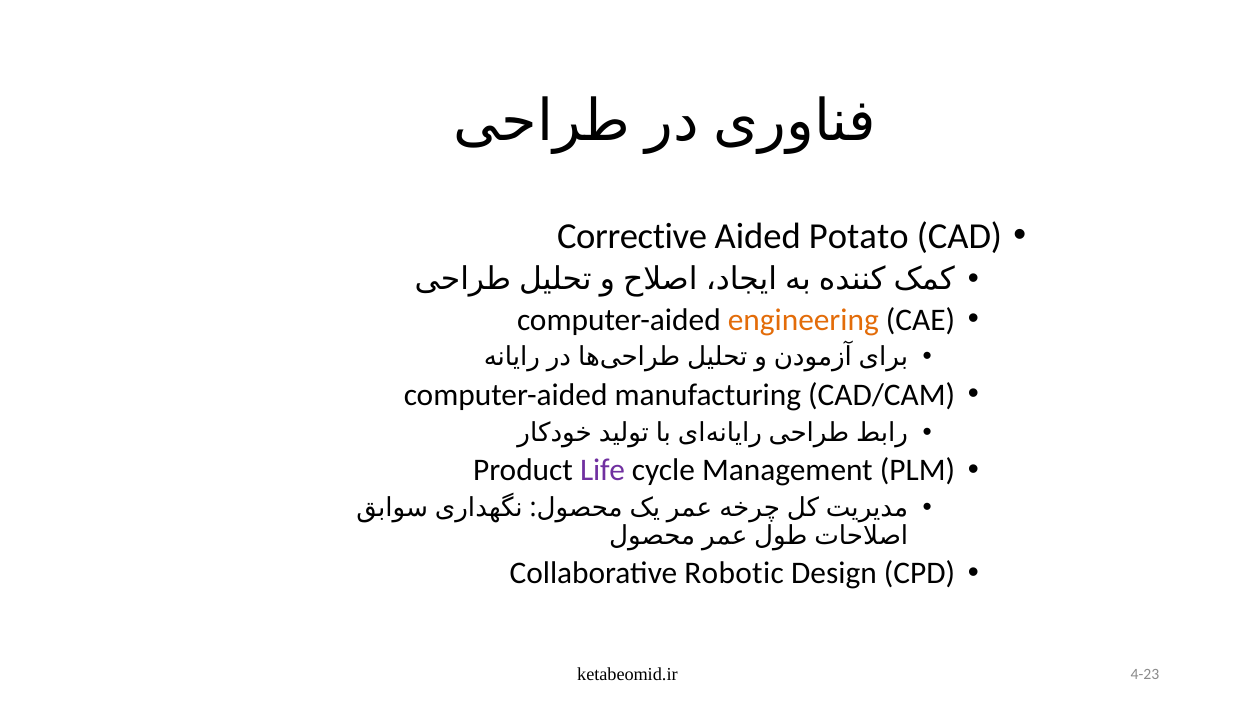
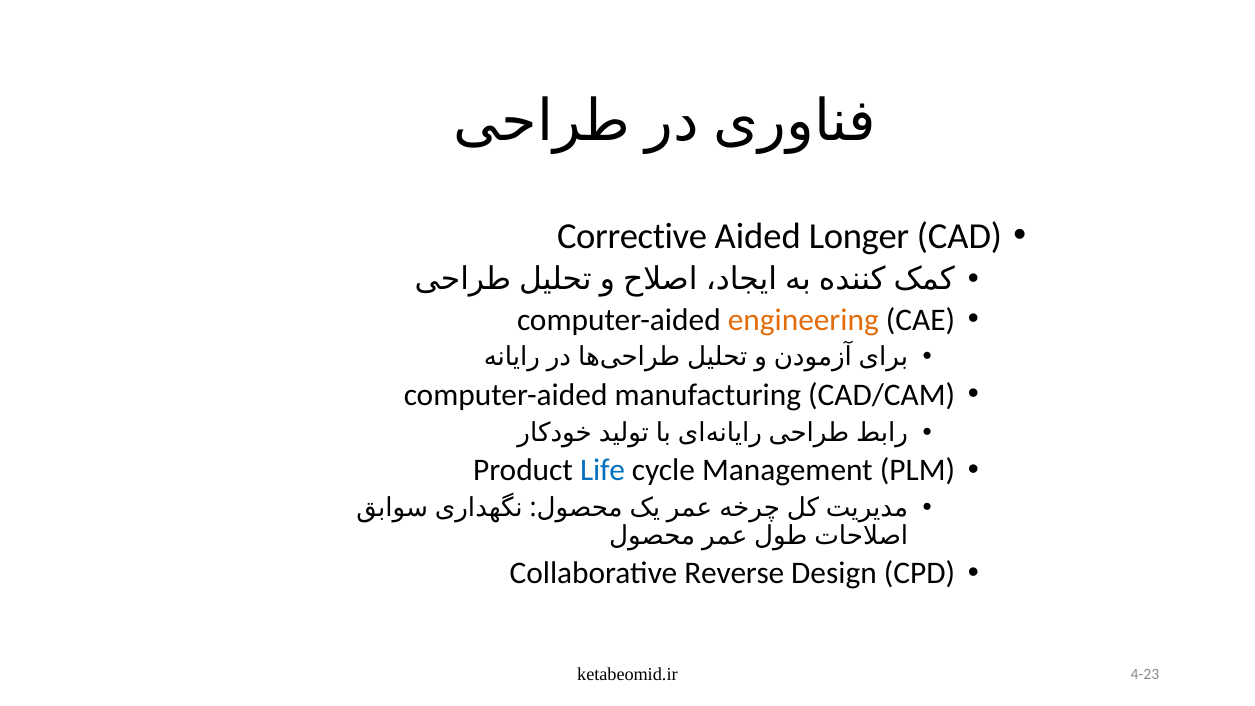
Potato: Potato -> Longer (859, 236)
Life colour: purple -> blue (603, 470)
Robotic: Robotic -> Reverse (734, 573)
